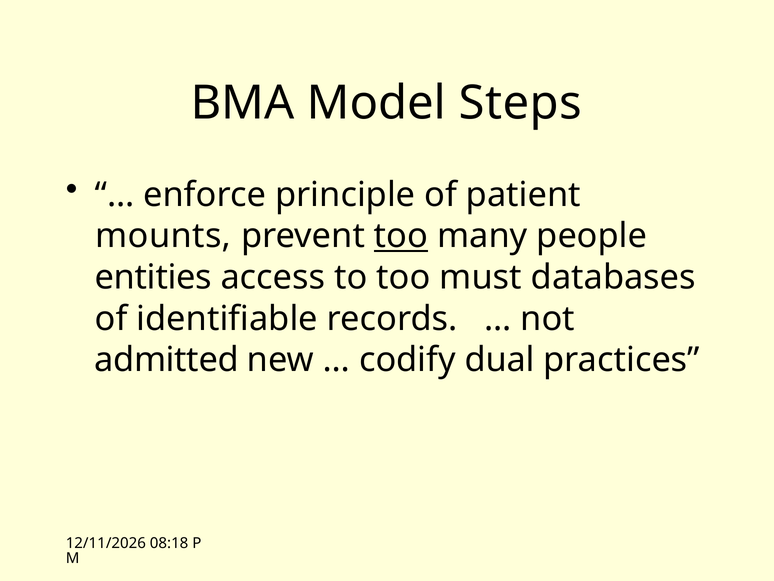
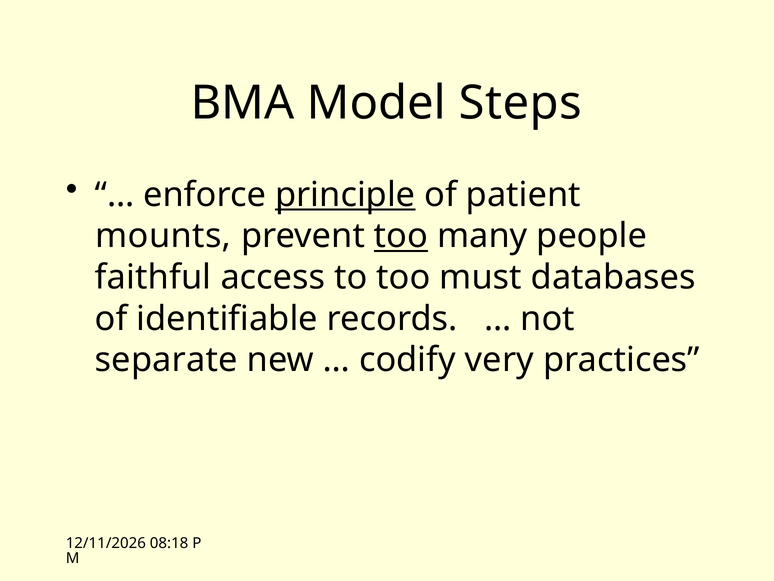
principle underline: none -> present (345, 195)
entities: entities -> faithful (153, 277)
admitted: admitted -> separate (166, 360)
dual: dual -> very (499, 360)
